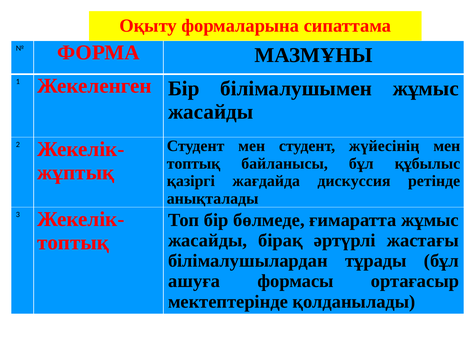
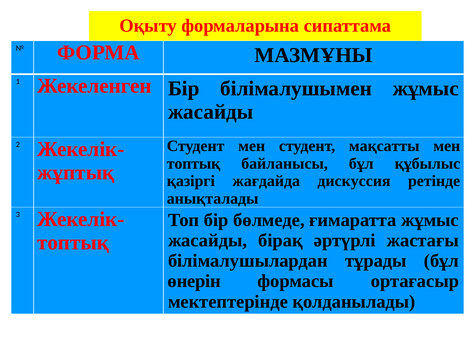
жүйесінің: жүйесінің -> мақсатты (384, 146)
ашуға: ашуға -> өнерін (194, 281)
